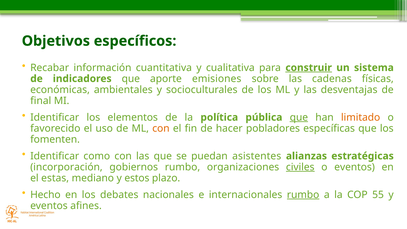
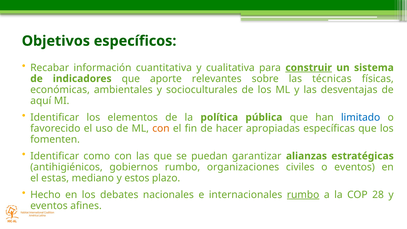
emisiones: emisiones -> relevantes (217, 79)
cadenas: cadenas -> técnicas (332, 79)
final: final -> aquí (41, 101)
que underline: present -> none (299, 117)
limitado colour: orange -> blue (361, 117)
pobladores: pobladores -> apropiadas (273, 128)
asistentes: asistentes -> garantizar (257, 156)
incorporación: incorporación -> antihigiénicos (66, 167)
civiles underline: present -> none (300, 167)
55: 55 -> 28 (378, 195)
